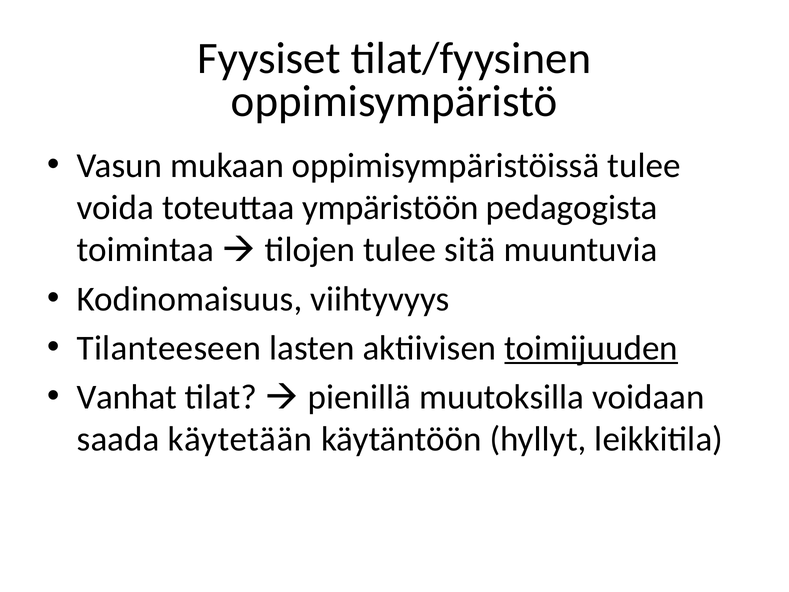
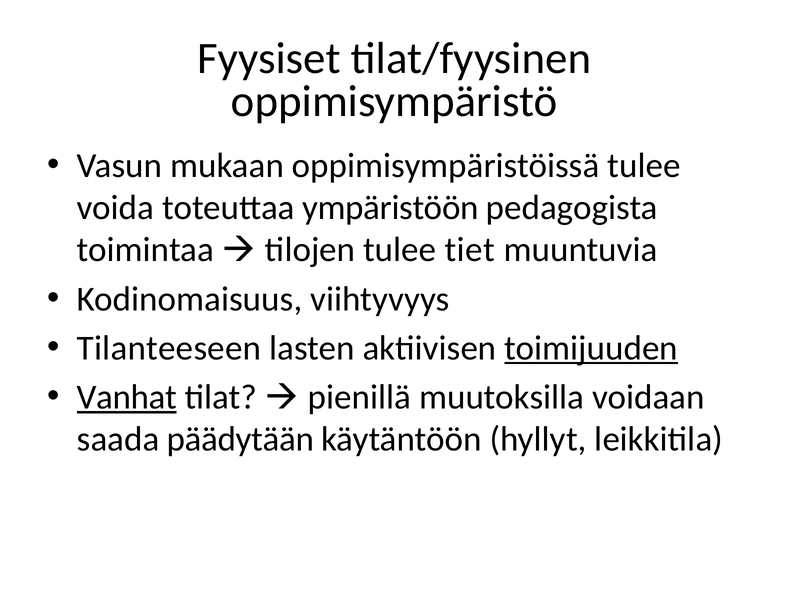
sitä: sitä -> tiet (470, 250)
Vanhat underline: none -> present (127, 397)
käytetään: käytetään -> päädytään (240, 439)
